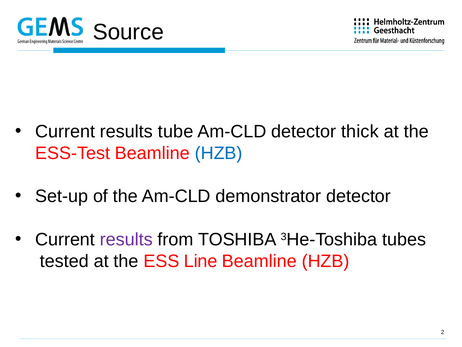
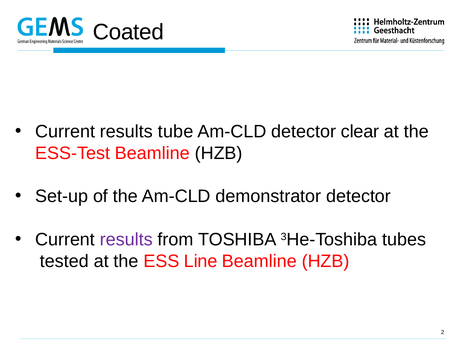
Source: Source -> Coated (128, 32)
thick: thick -> clear (360, 131)
HZB colour: blue -> black (219, 153)
